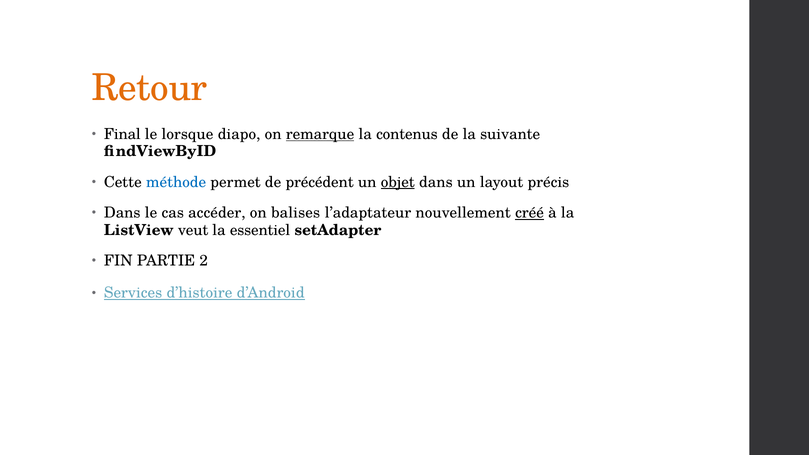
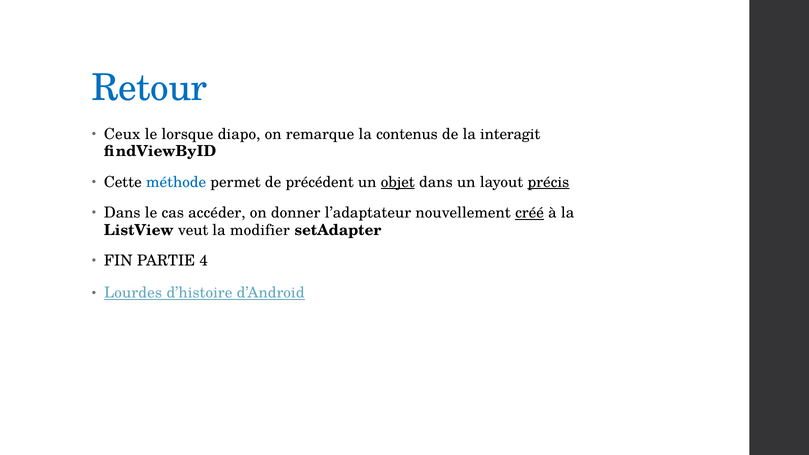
Retour colour: orange -> blue (150, 88)
Final: Final -> Ceux (122, 134)
remarque underline: present -> none (320, 134)
suivante: suivante -> interagit (510, 134)
précis underline: none -> present (548, 182)
balises: balises -> donner (296, 213)
essentiel: essentiel -> modifier (260, 230)
2: 2 -> 4 (204, 261)
Services: Services -> Lourdes (133, 293)
